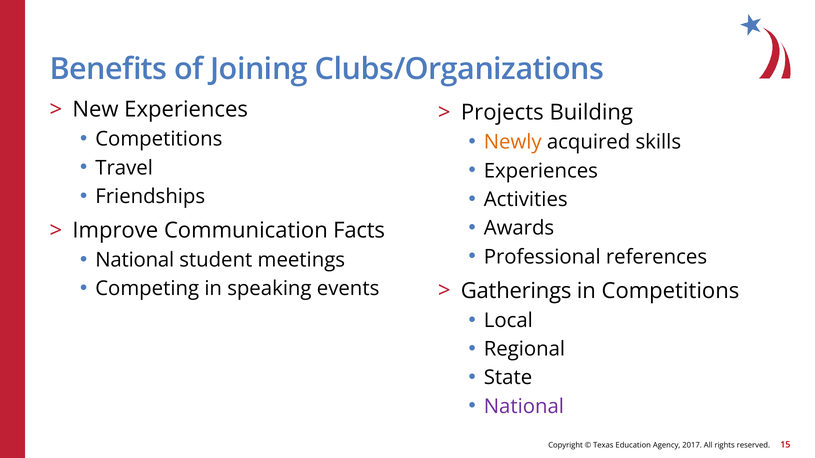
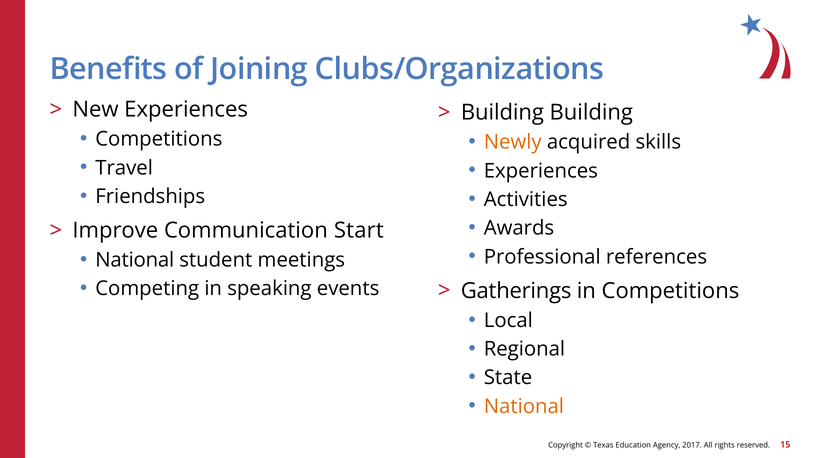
Projects: Projects -> Building (502, 113)
Facts: Facts -> Start (359, 231)
National colour: purple -> orange (524, 407)
